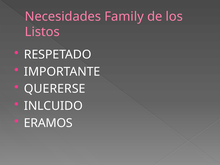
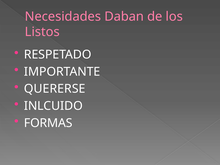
Family: Family -> Daban (124, 16)
ERAMOS: ERAMOS -> FORMAS (48, 123)
